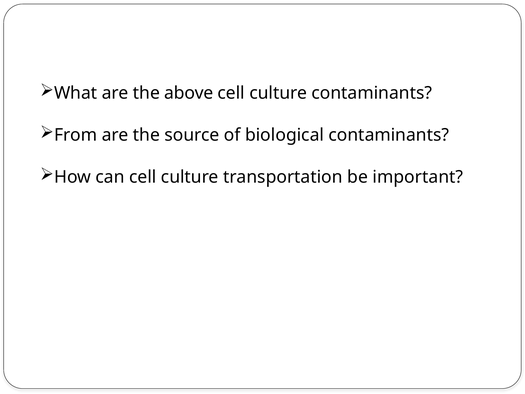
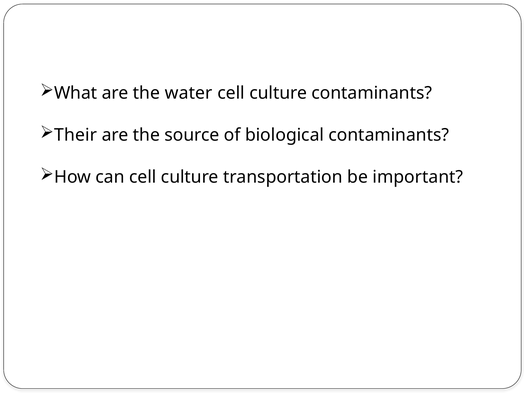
above: above -> water (189, 93)
From: From -> Their (76, 135)
